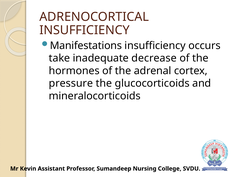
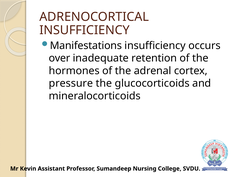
take: take -> over (59, 58)
decrease: decrease -> retention (154, 58)
